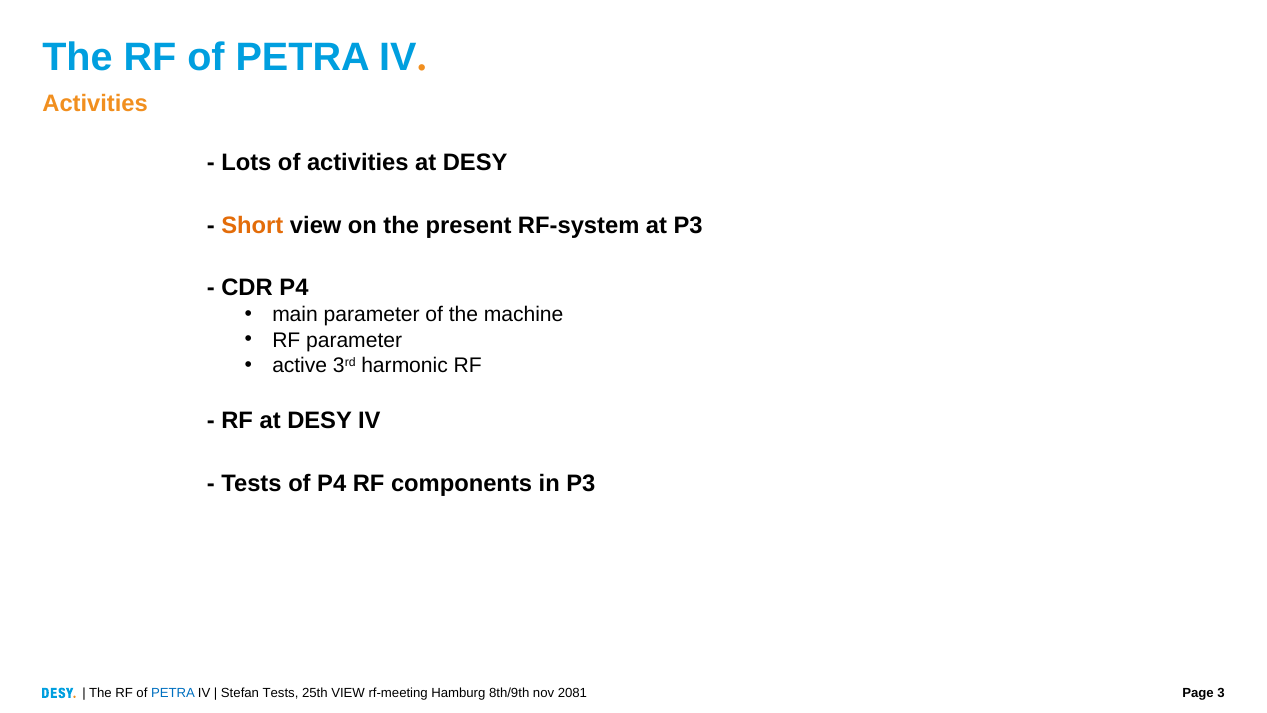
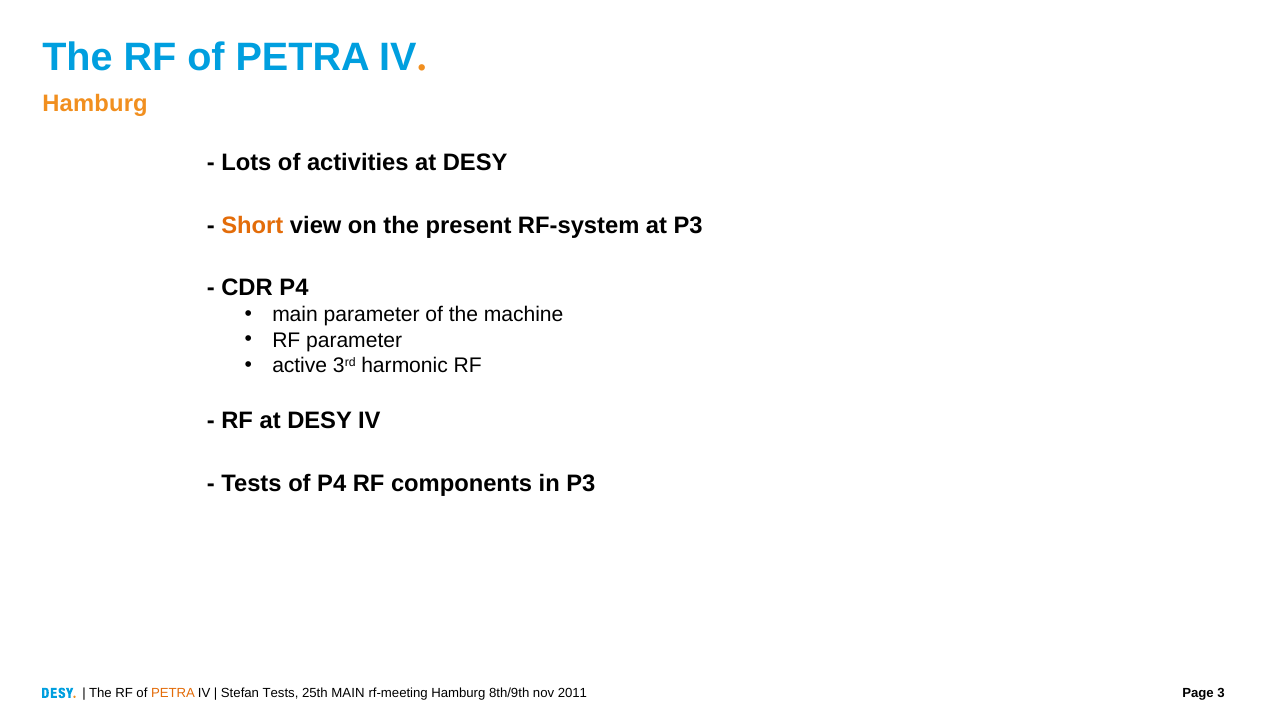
Activities: Activities -> Hamburg (95, 104)
PETRA colour: blue -> orange (173, 693)
25th VIEW: VIEW -> MAIN (348, 693)
2081: 2081 -> 2011 (572, 693)
